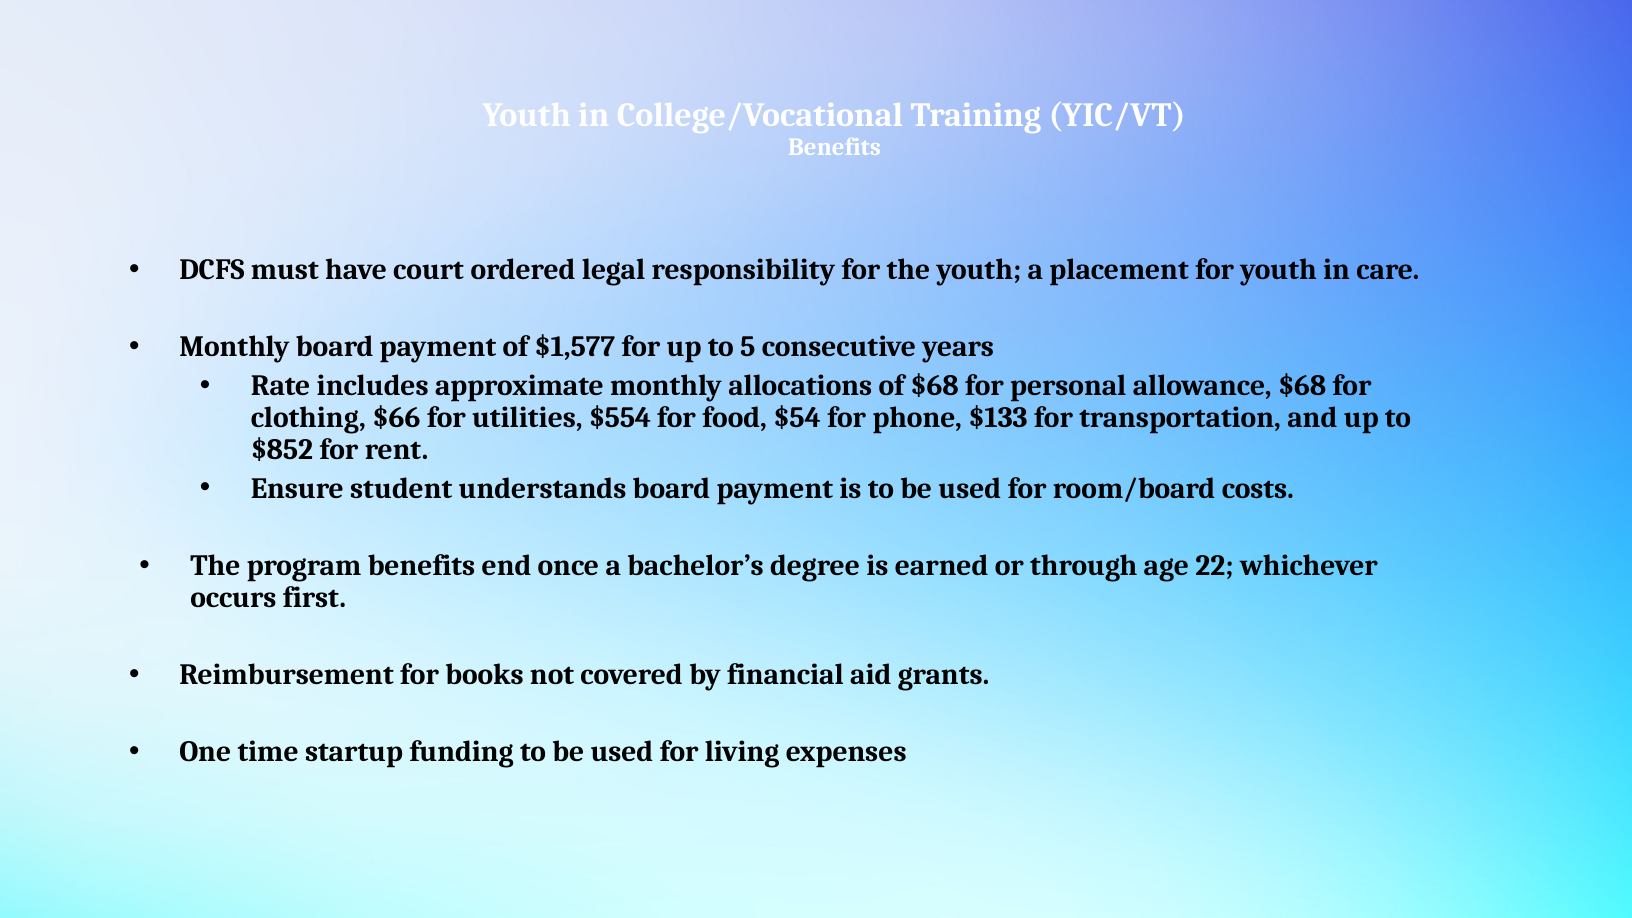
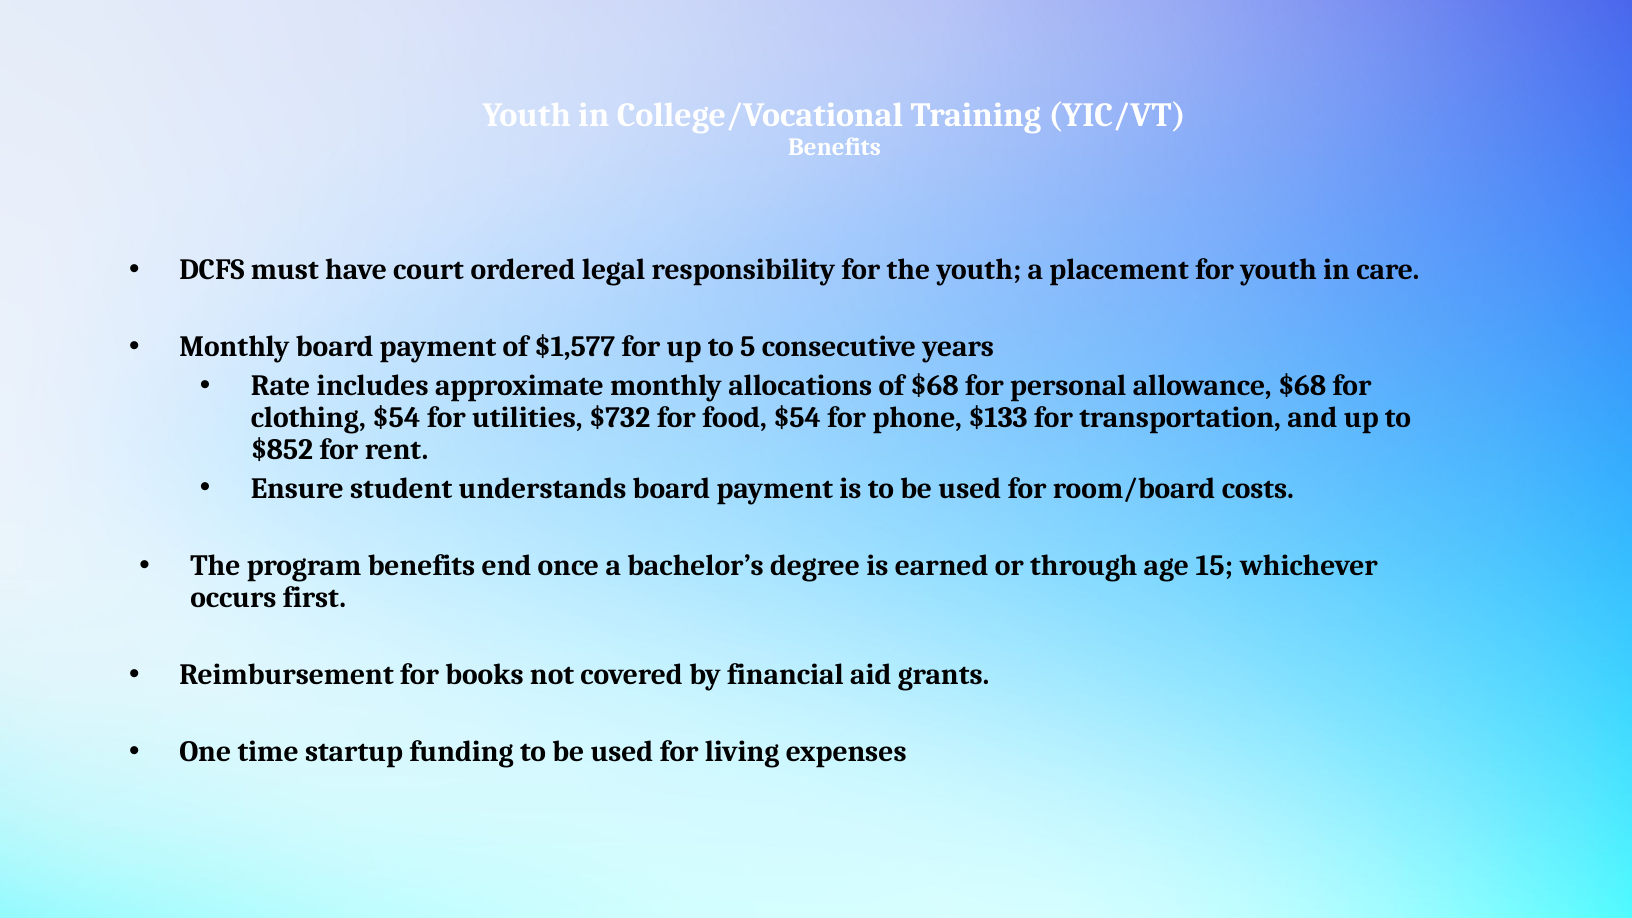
clothing $66: $66 -> $54 (396, 418)
$554: $554 -> $732 (620, 418)
22: 22 -> 15 (1214, 566)
